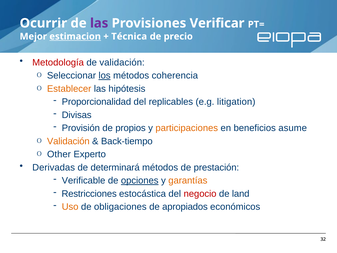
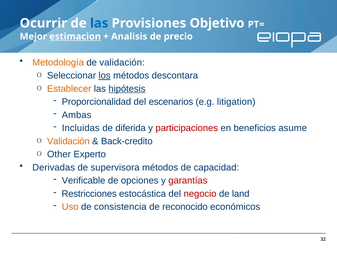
las colour: purple -> blue (99, 23)
Verificar: Verificar -> Objetivo (217, 23)
Técnica: Técnica -> Analisis (129, 36)
Metodología colour: red -> orange (58, 62)
coherencia: coherencia -> descontara (175, 76)
hipótesis underline: none -> present (127, 89)
replicables: replicables -> escenarios (171, 102)
Divisas: Divisas -> Ambas (77, 115)
Provisión: Provisión -> Incluidas (81, 128)
propios: propios -> diferida (131, 128)
participaciones colour: orange -> red (187, 128)
Back-tiempo: Back-tiempo -> Back-credito (127, 141)
determinará: determinará -> supervisora (115, 167)
prestación: prestación -> capacidad (216, 167)
opciones underline: present -> none (140, 180)
garantías colour: orange -> red (188, 180)
obligaciones: obligaciones -> consistencia (120, 207)
apropiados: apropiados -> reconocido (185, 207)
